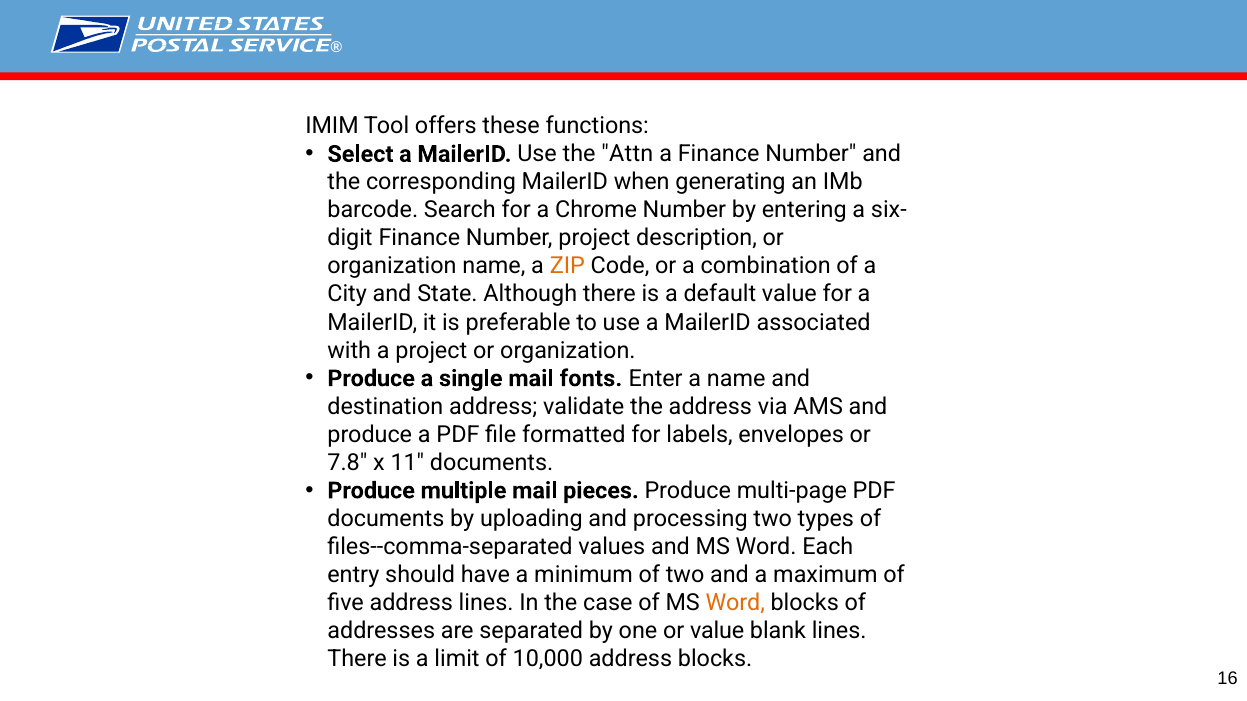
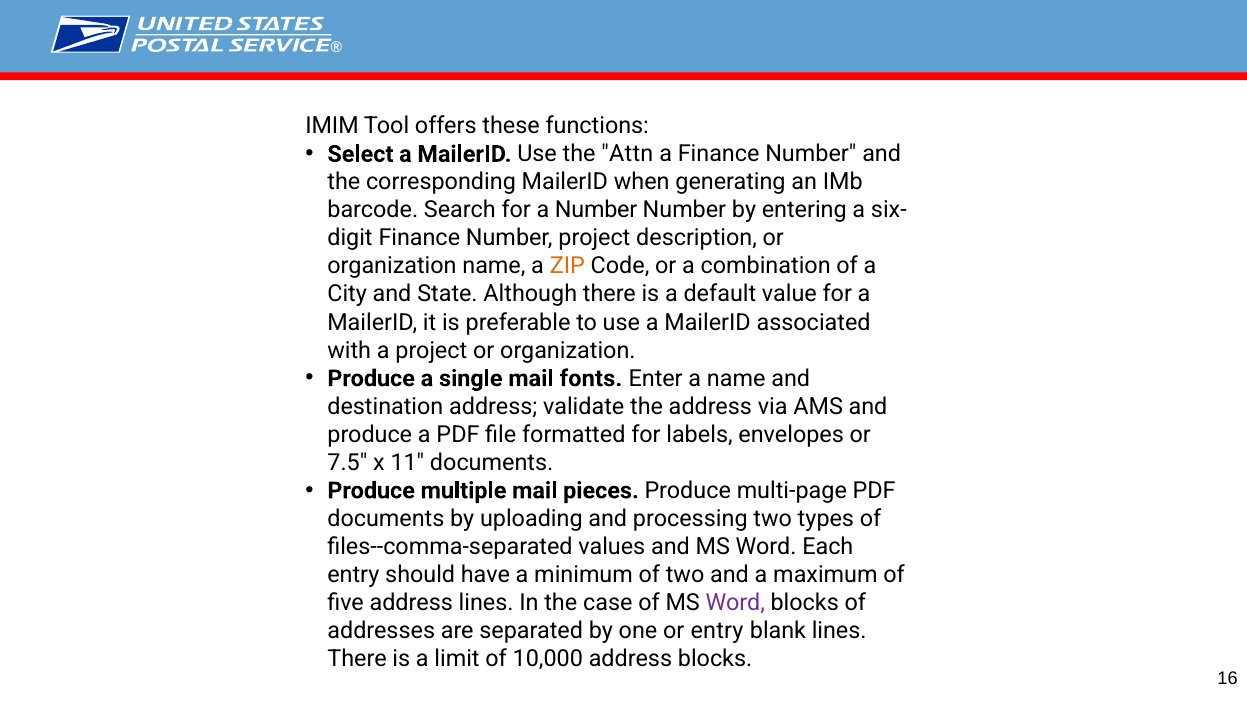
a Chrome: Chrome -> Number (596, 210)
7.8: 7.8 -> 7.5 (347, 463)
Word colour: orange -> purple (735, 603)
or value: value -> entry (717, 631)
